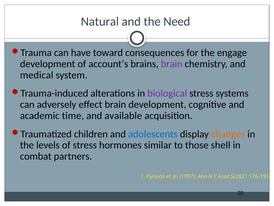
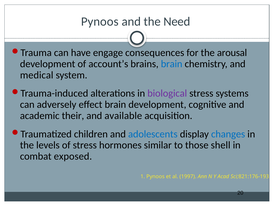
Natural: Natural -> Pynoos (100, 22)
toward: toward -> engage (108, 53)
engage: engage -> arousal (232, 53)
brain colour: purple -> blue (172, 64)
time: time -> their (73, 115)
changes colour: orange -> blue (228, 134)
partners: partners -> exposed (73, 156)
